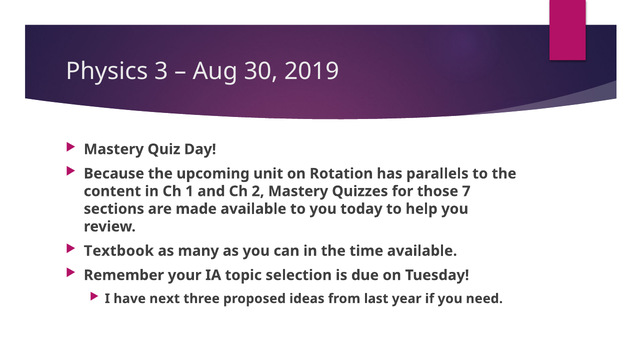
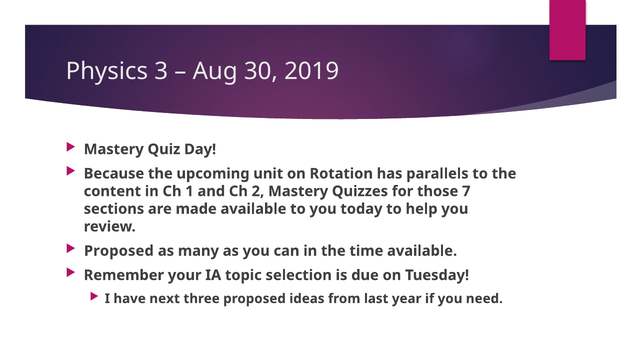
Textbook: Textbook -> Proposed (119, 251)
